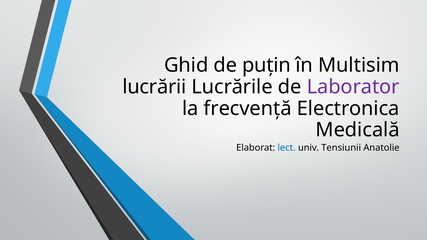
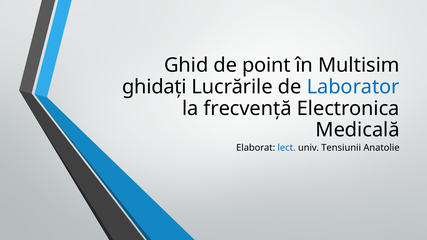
puțin: puțin -> point (266, 65)
lucrării: lucrării -> ghidați (154, 87)
Laborator colour: purple -> blue (353, 87)
